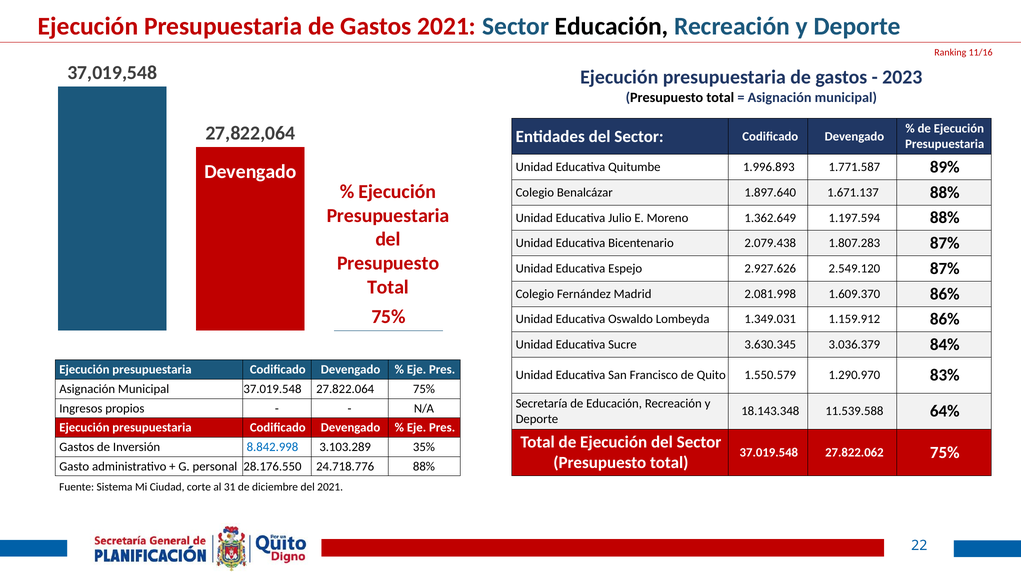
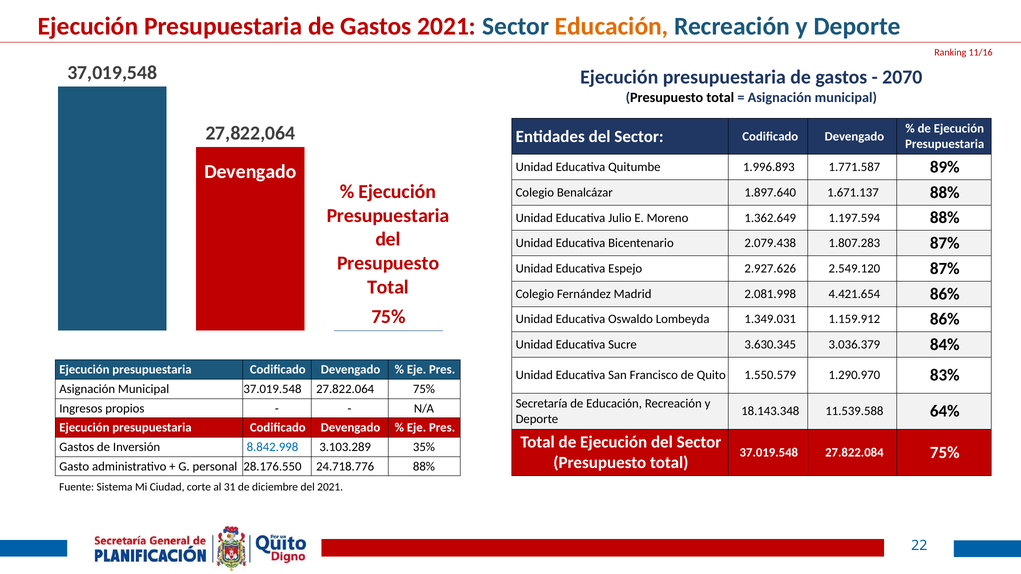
Educación colour: black -> orange (612, 26)
2023: 2023 -> 2070 (902, 77)
1.609.370: 1.609.370 -> 4.421.654 (854, 294)
27.822.062: 27.822.062 -> 27.822.084 (854, 453)
